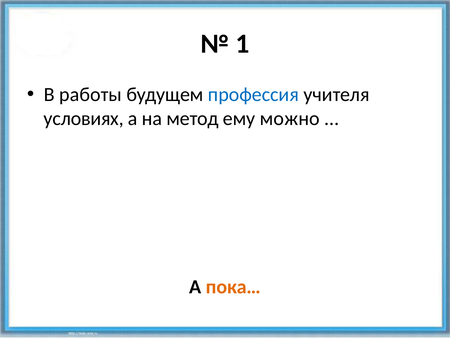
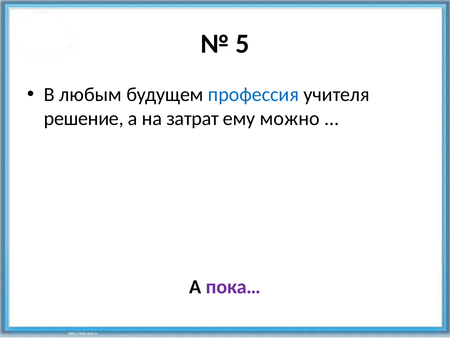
1: 1 -> 5 (242, 44)
работы: работы -> любым (90, 94)
условиях: условиях -> решение (84, 118)
метод: метод -> затрат (193, 118)
пока… colour: orange -> purple (233, 287)
